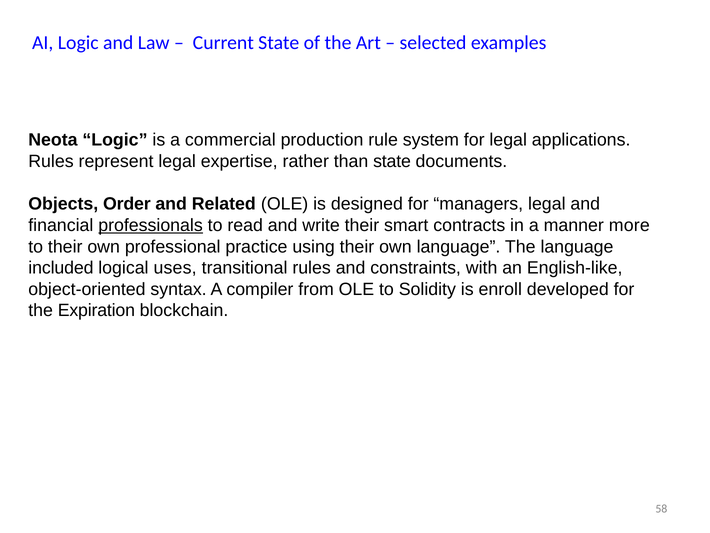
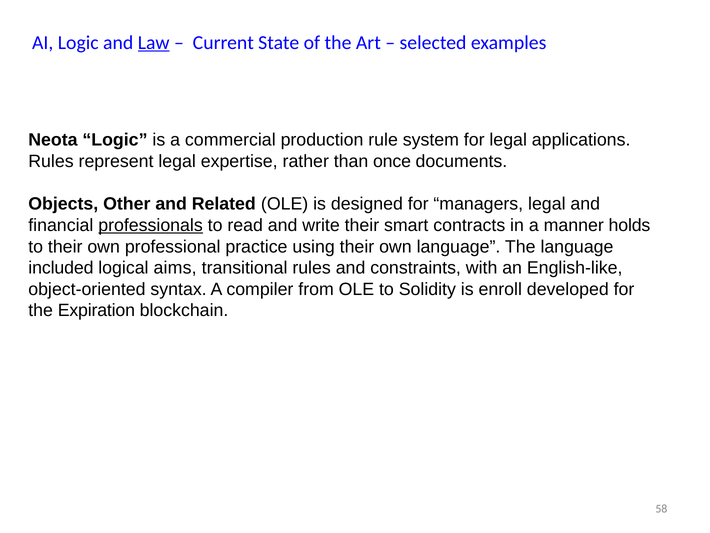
Law underline: none -> present (154, 43)
than state: state -> once (392, 161)
Order: Order -> Other (127, 204)
more: more -> holds (629, 225)
uses: uses -> aims (175, 268)
